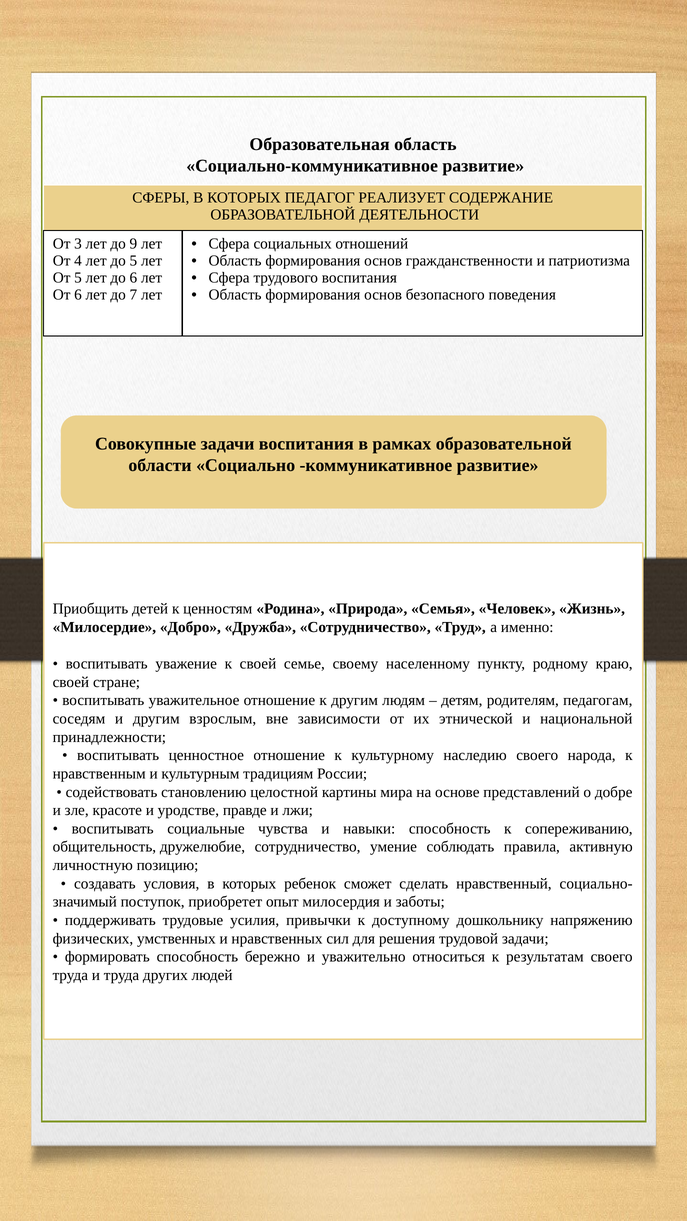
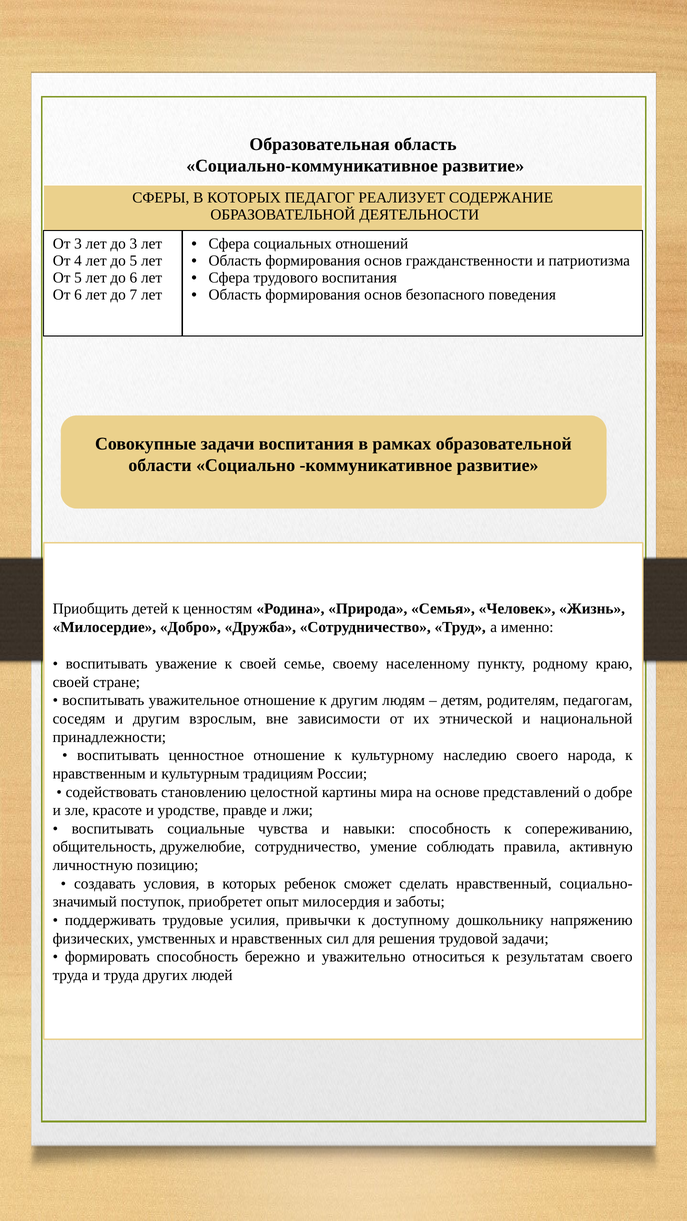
до 9: 9 -> 3 (133, 244)
